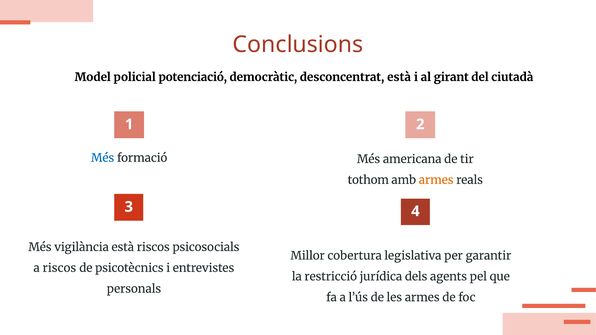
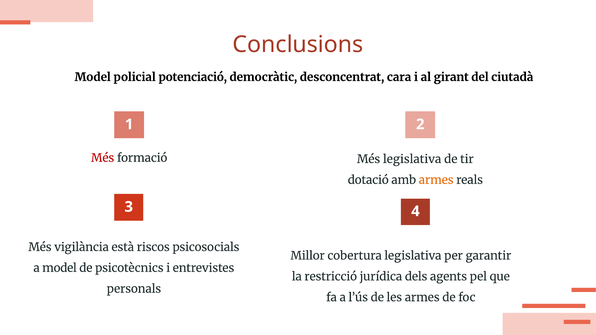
desconcentrat està: està -> cara (399, 77)
Més colour: blue -> red (103, 158)
Més americana: americana -> legislativa (412, 159)
tothom: tothom -> dotació (368, 180)
a riscos: riscos -> model (59, 268)
